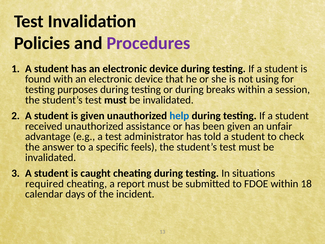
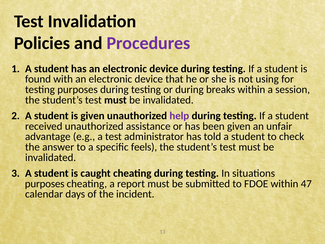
help colour: blue -> purple (179, 116)
required: required -> purposes (45, 184)
18: 18 -> 47 (306, 184)
